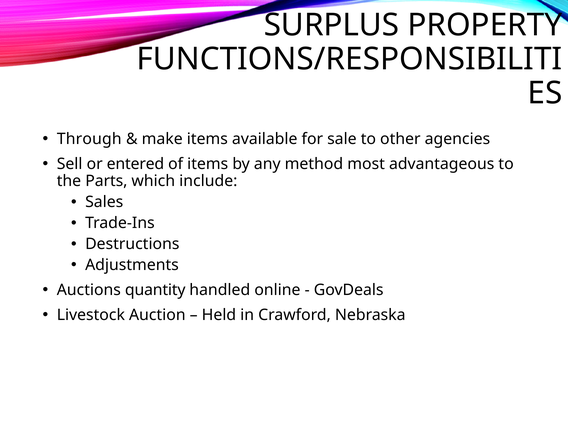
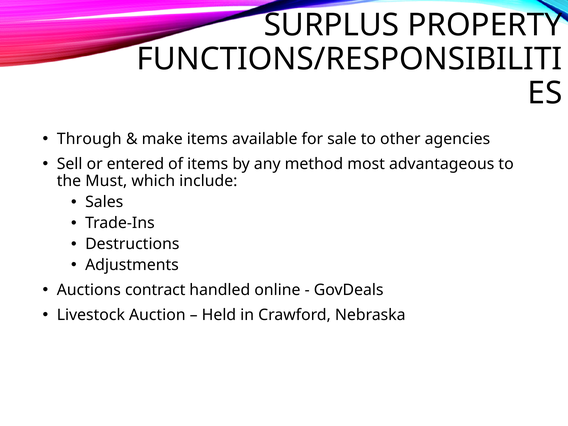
Parts: Parts -> Must (106, 181)
quantity: quantity -> contract (155, 290)
